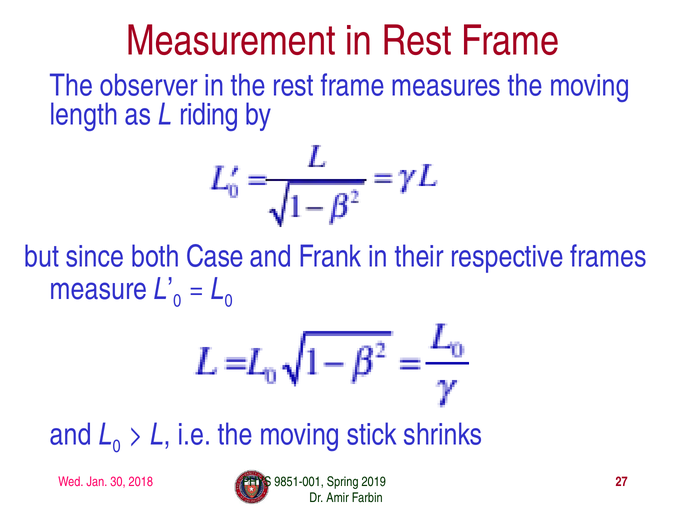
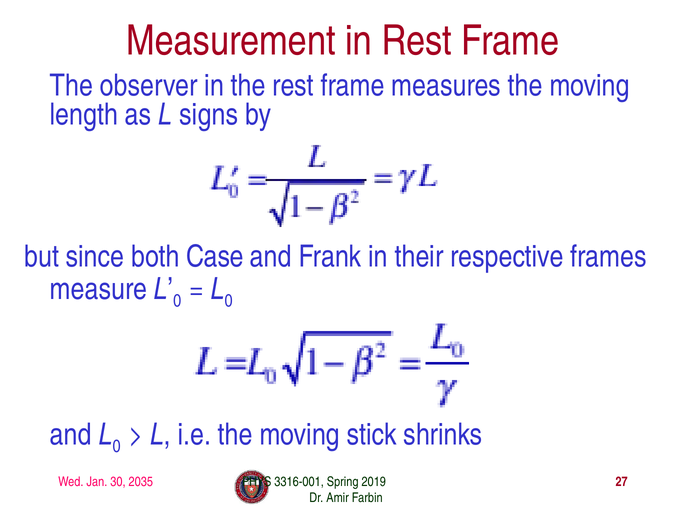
riding: riding -> signs (209, 115)
2018: 2018 -> 2035 (141, 481)
9851-001: 9851-001 -> 3316-001 (299, 481)
